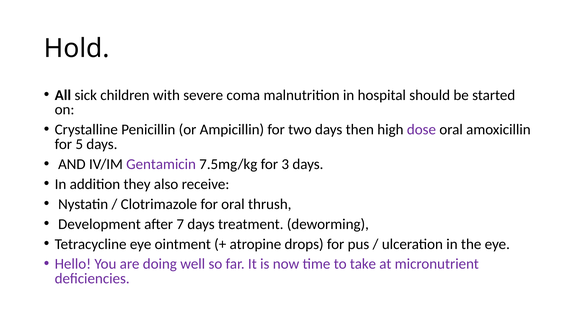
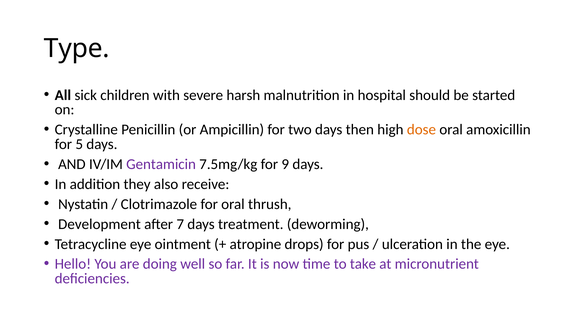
Hold: Hold -> Type (77, 48)
coma: coma -> harsh (243, 95)
dose colour: purple -> orange (421, 130)
3: 3 -> 9 (285, 164)
